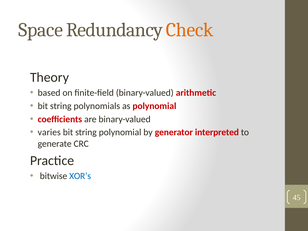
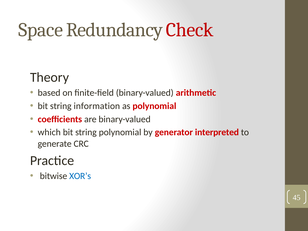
Check colour: orange -> red (190, 30)
polynomials: polynomials -> information (97, 106)
varies: varies -> which (49, 132)
